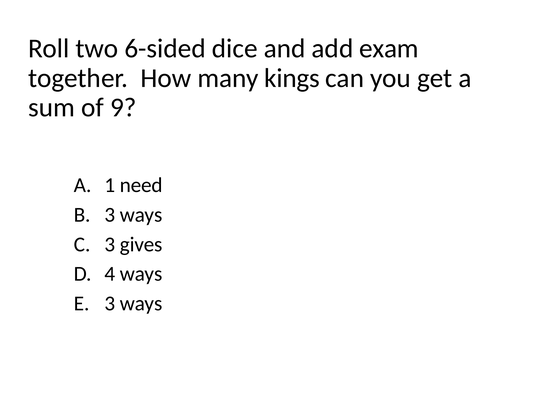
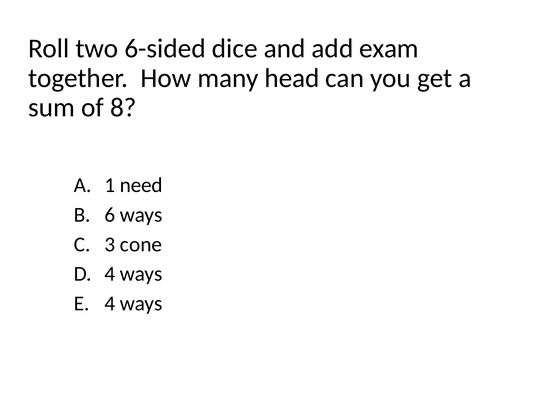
kings: kings -> head (292, 78)
9: 9 -> 8 (123, 108)
3: 3 -> 6 (110, 215)
gives: gives -> cone (141, 245)
3: 3 -> 4 (110, 304)
